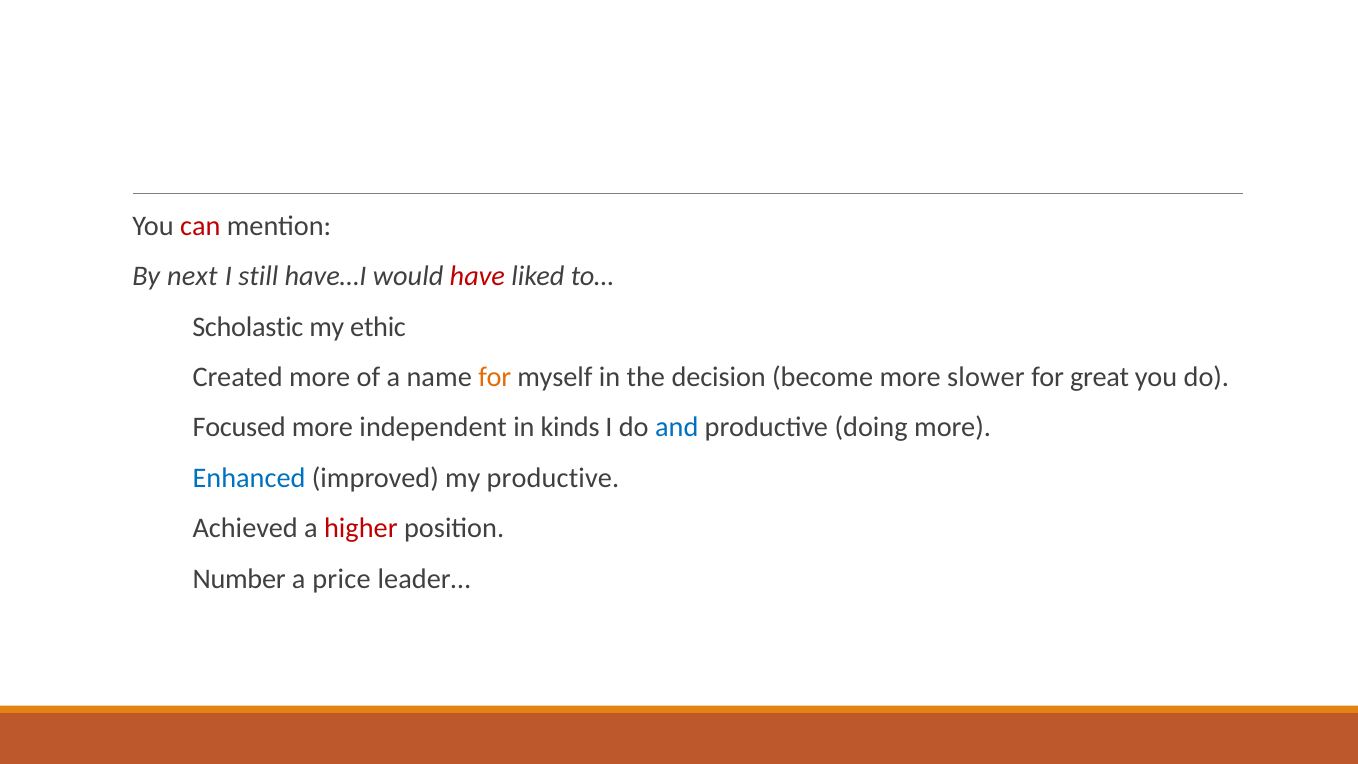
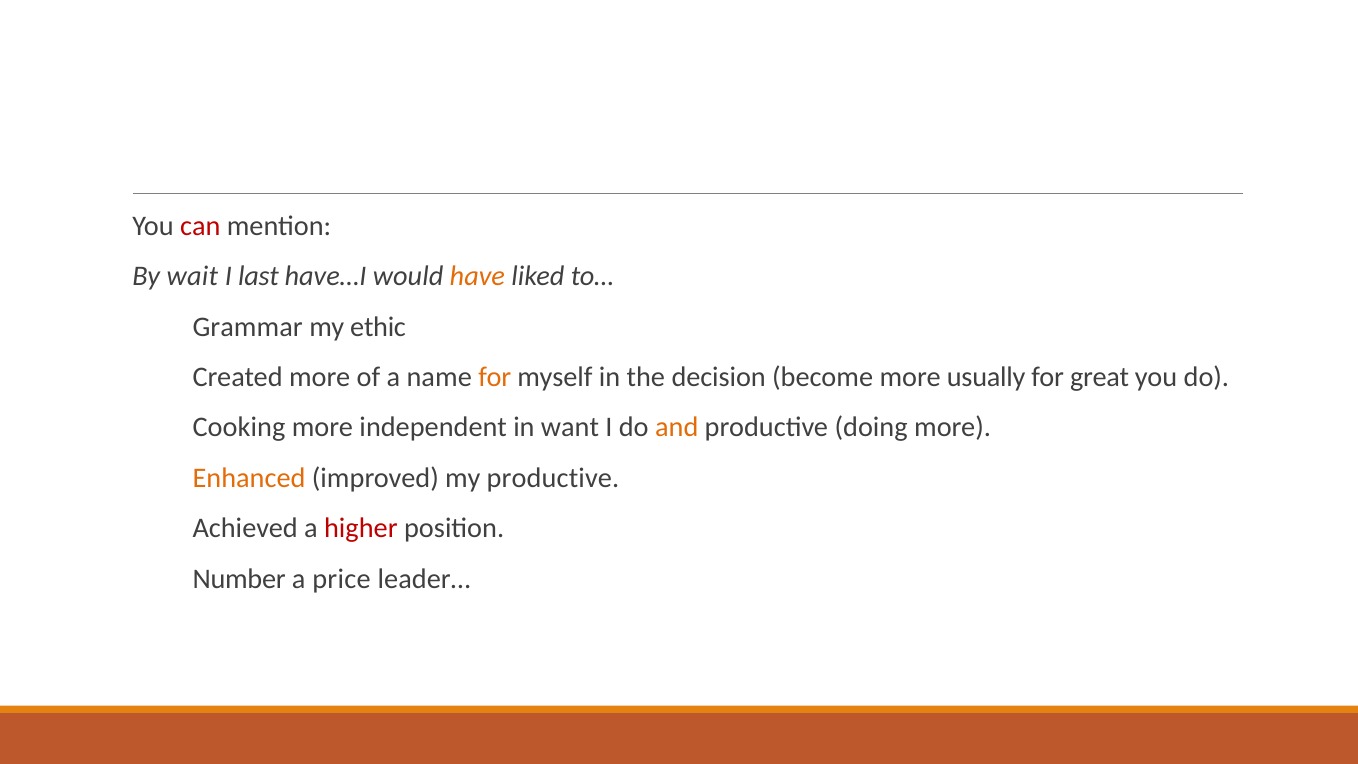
next: next -> wait (192, 276)
still: still -> last (258, 276)
have colour: red -> orange (477, 276)
Scholastic: Scholastic -> Grammar (248, 327)
slower: slower -> usually (986, 377)
Focused: Focused -> Cooking (239, 427)
kinds: kinds -> want (570, 427)
and colour: blue -> orange (677, 427)
Enhanced colour: blue -> orange (249, 478)
